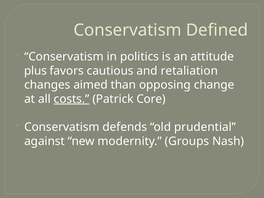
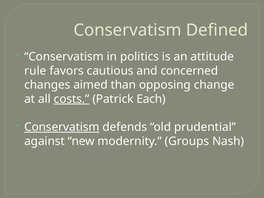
plus: plus -> rule (35, 71)
retaliation: retaliation -> concerned (189, 71)
Core: Core -> Each (151, 99)
Conservatism underline: none -> present (62, 127)
